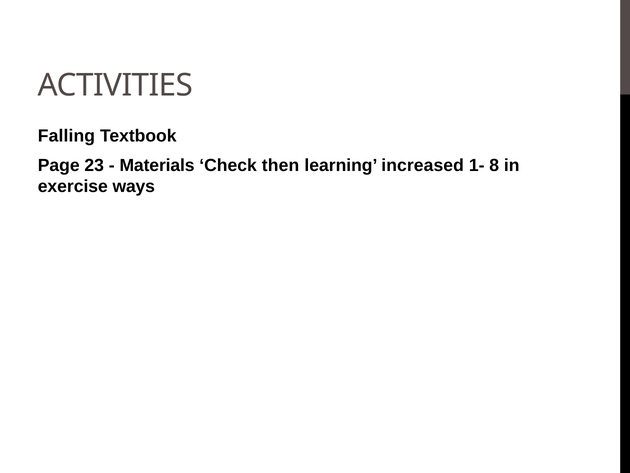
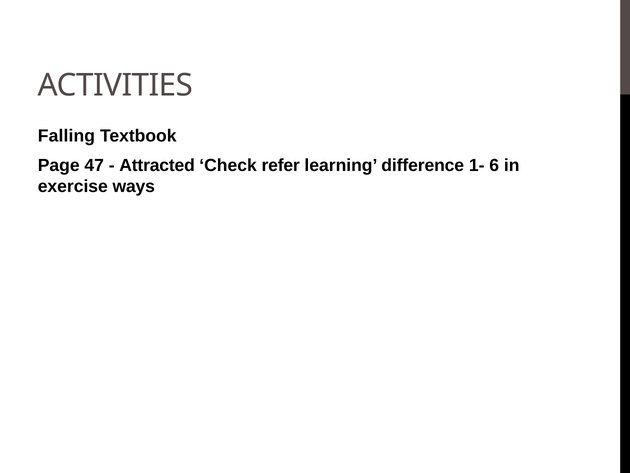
23: 23 -> 47 (94, 165)
Materials: Materials -> Attracted (157, 165)
then: then -> refer (281, 165)
increased: increased -> difference (423, 165)
8: 8 -> 6 (494, 165)
